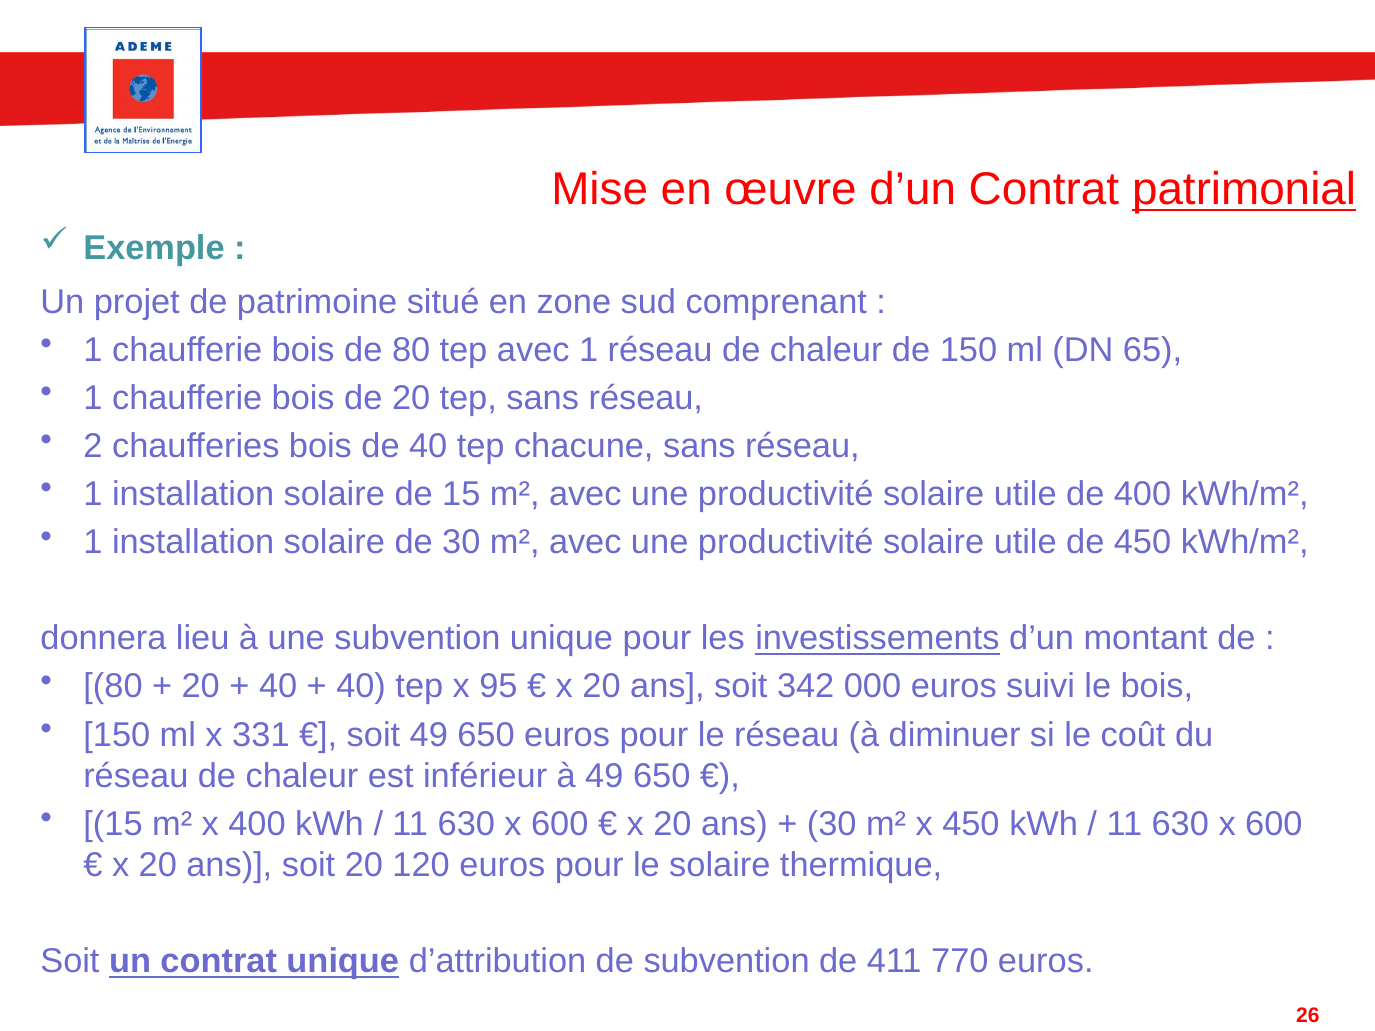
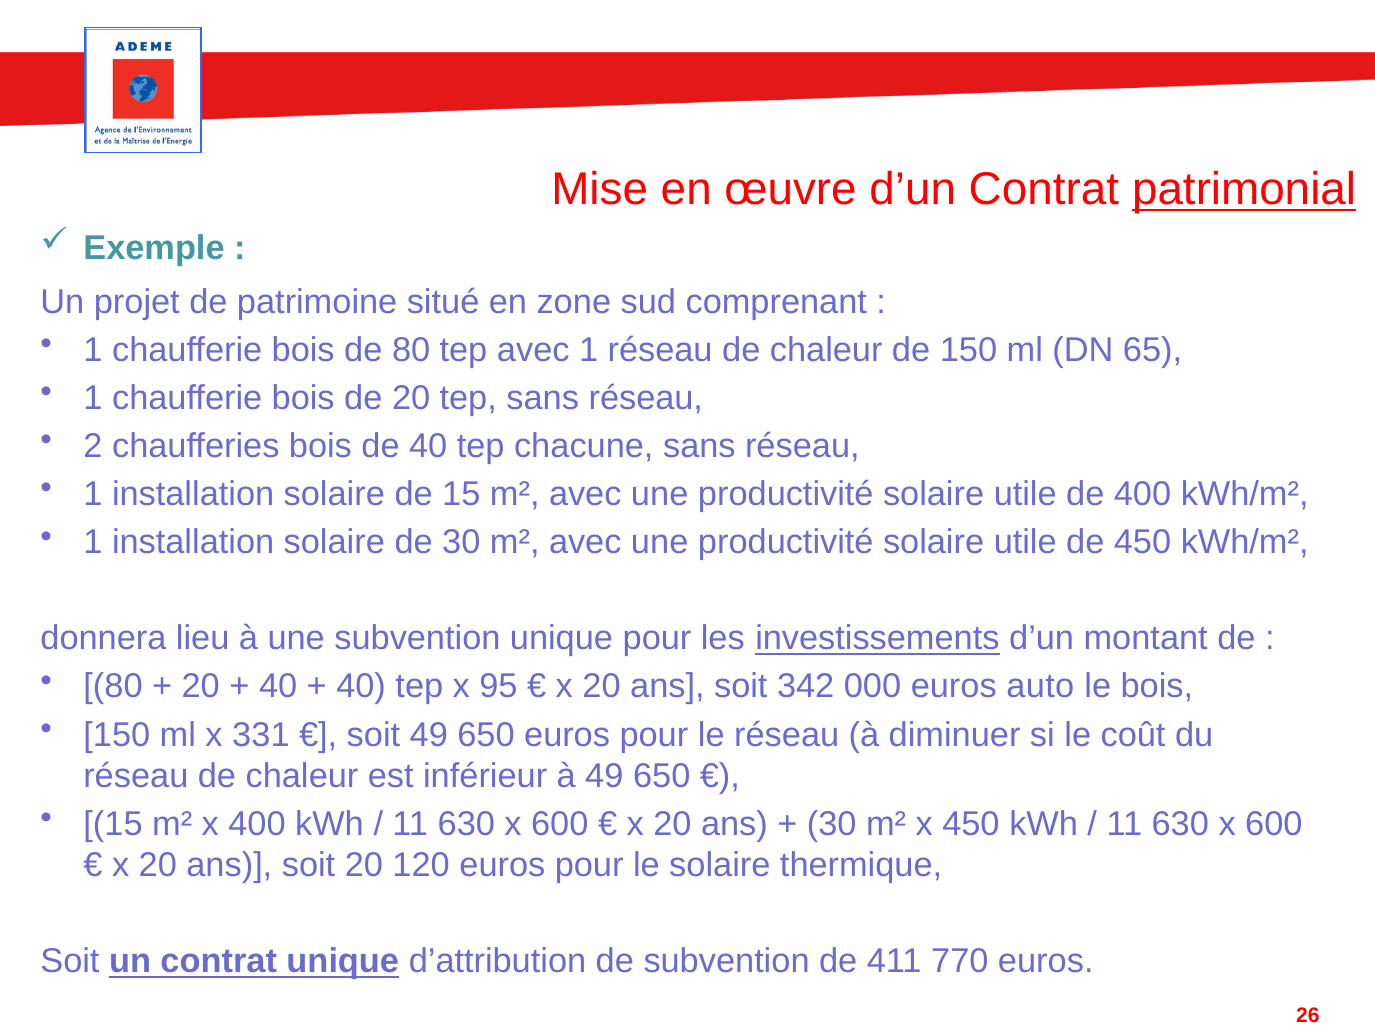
suivi: suivi -> auto (1040, 687)
